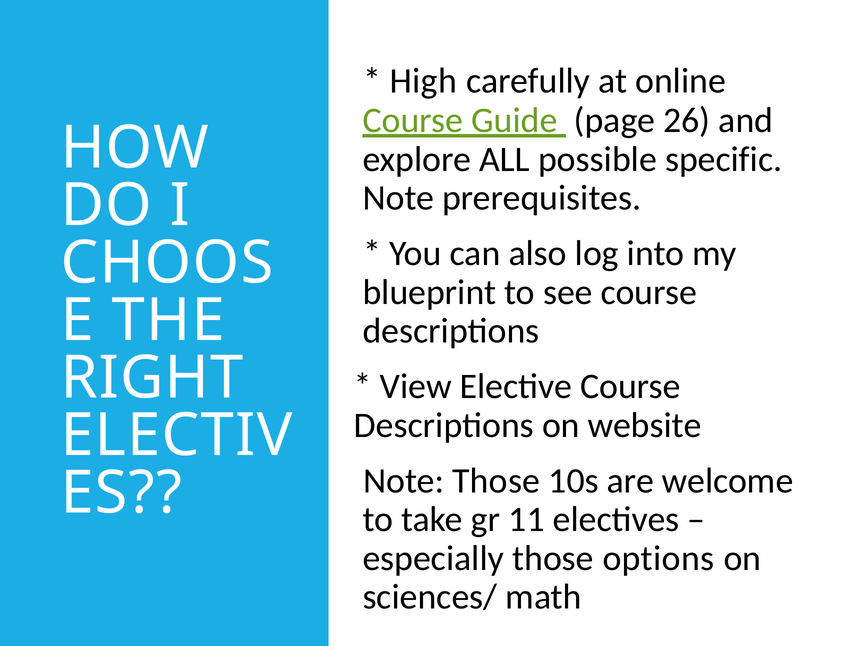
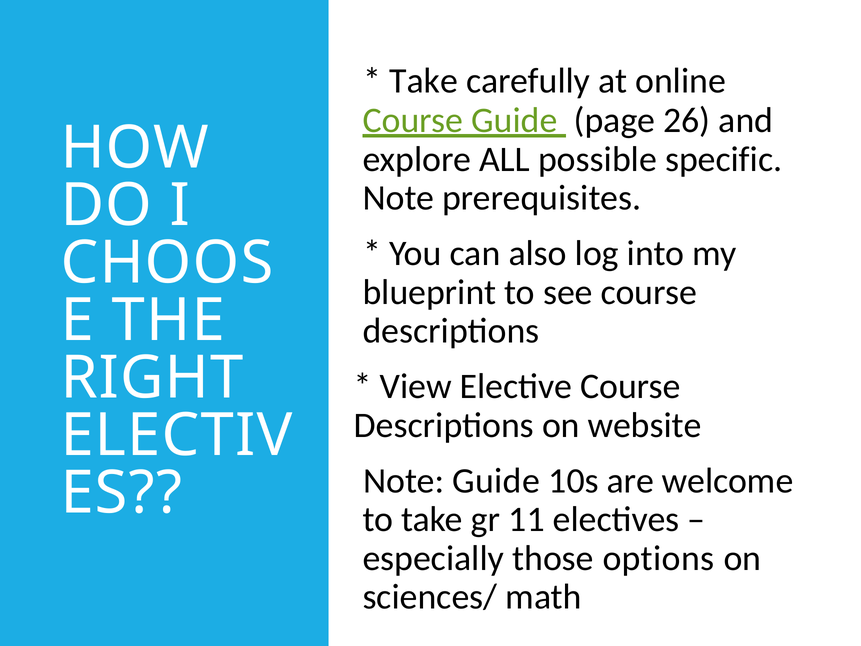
High: High -> Take (424, 81)
Note Those: Those -> Guide (496, 481)
